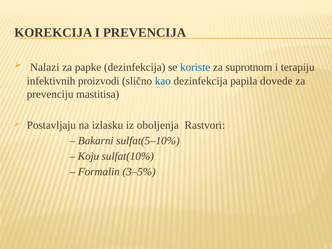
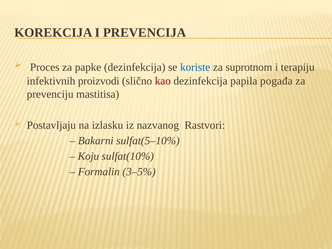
Nalazi: Nalazi -> Proces (45, 67)
kao colour: blue -> red (163, 81)
dovede: dovede -> pogađa (276, 81)
oboljenja: oboljenja -> nazvanog (158, 125)
